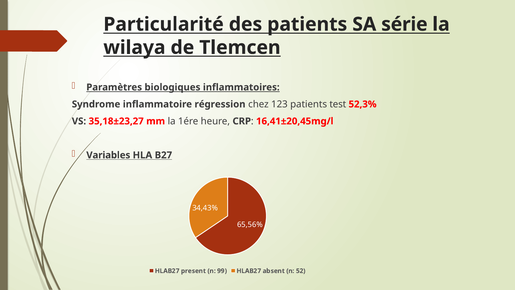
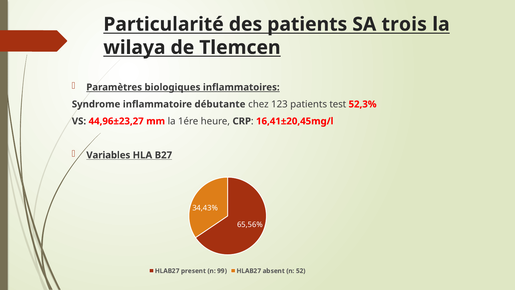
série: série -> trois (404, 24)
régression: régression -> débutante (220, 104)
35,18±23,27: 35,18±23,27 -> 44,96±23,27 (116, 121)
